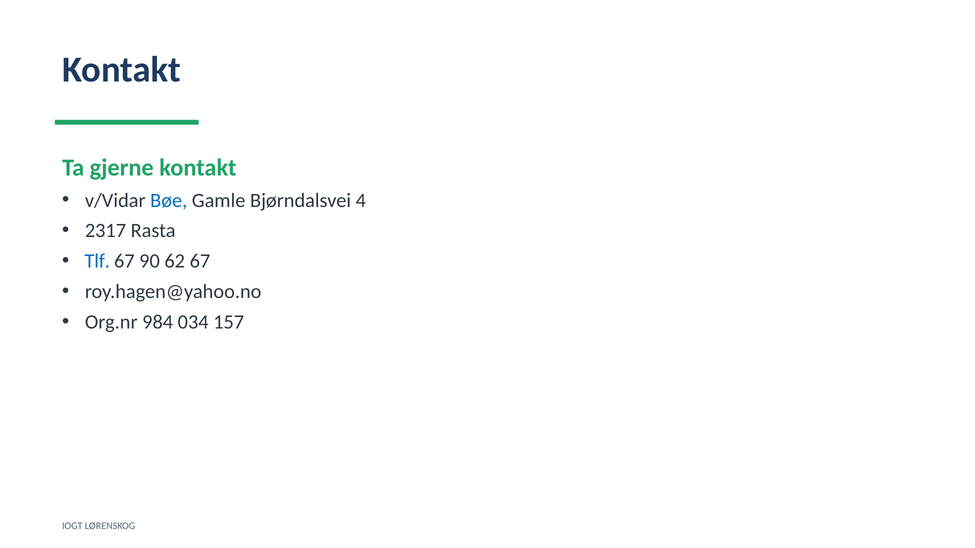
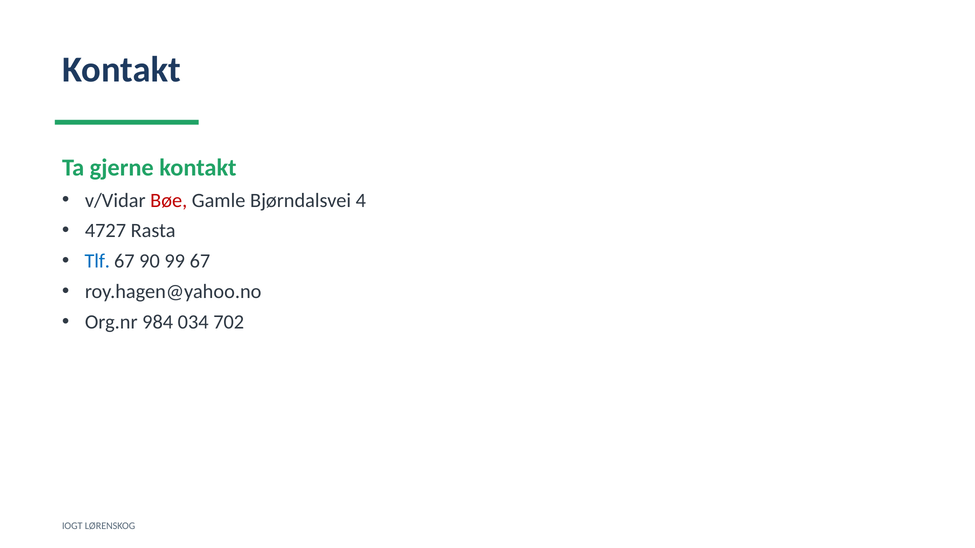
Bøe colour: blue -> red (169, 200)
2317: 2317 -> 4727 (105, 231)
62: 62 -> 99 (175, 261)
157: 157 -> 702 (229, 322)
